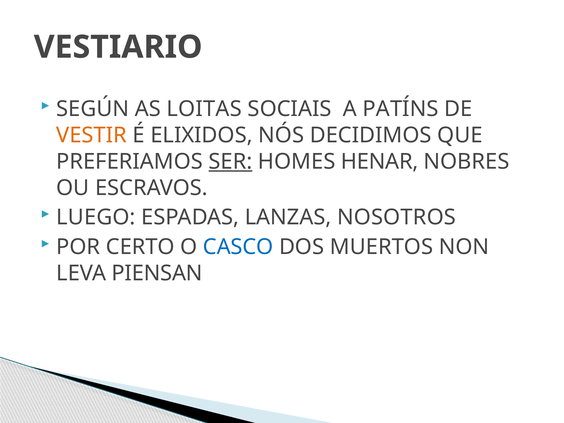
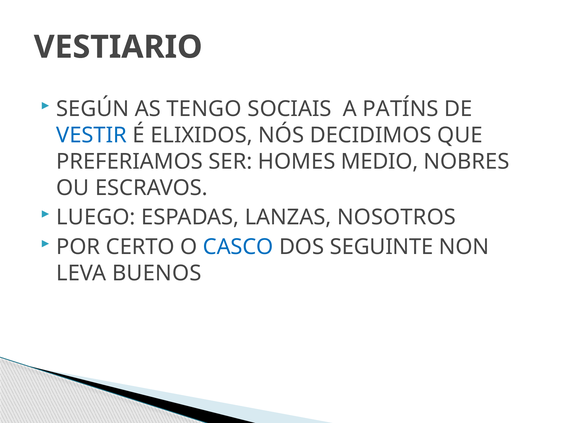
LOITAS: LOITAS -> TENGO (204, 109)
VESTIR colour: orange -> blue (92, 135)
SER underline: present -> none (230, 162)
HENAR: HENAR -> MEDIO (380, 162)
MUERTOS: MUERTOS -> SEGUINTE (382, 247)
PIENSAN: PIENSAN -> BUENOS (157, 273)
